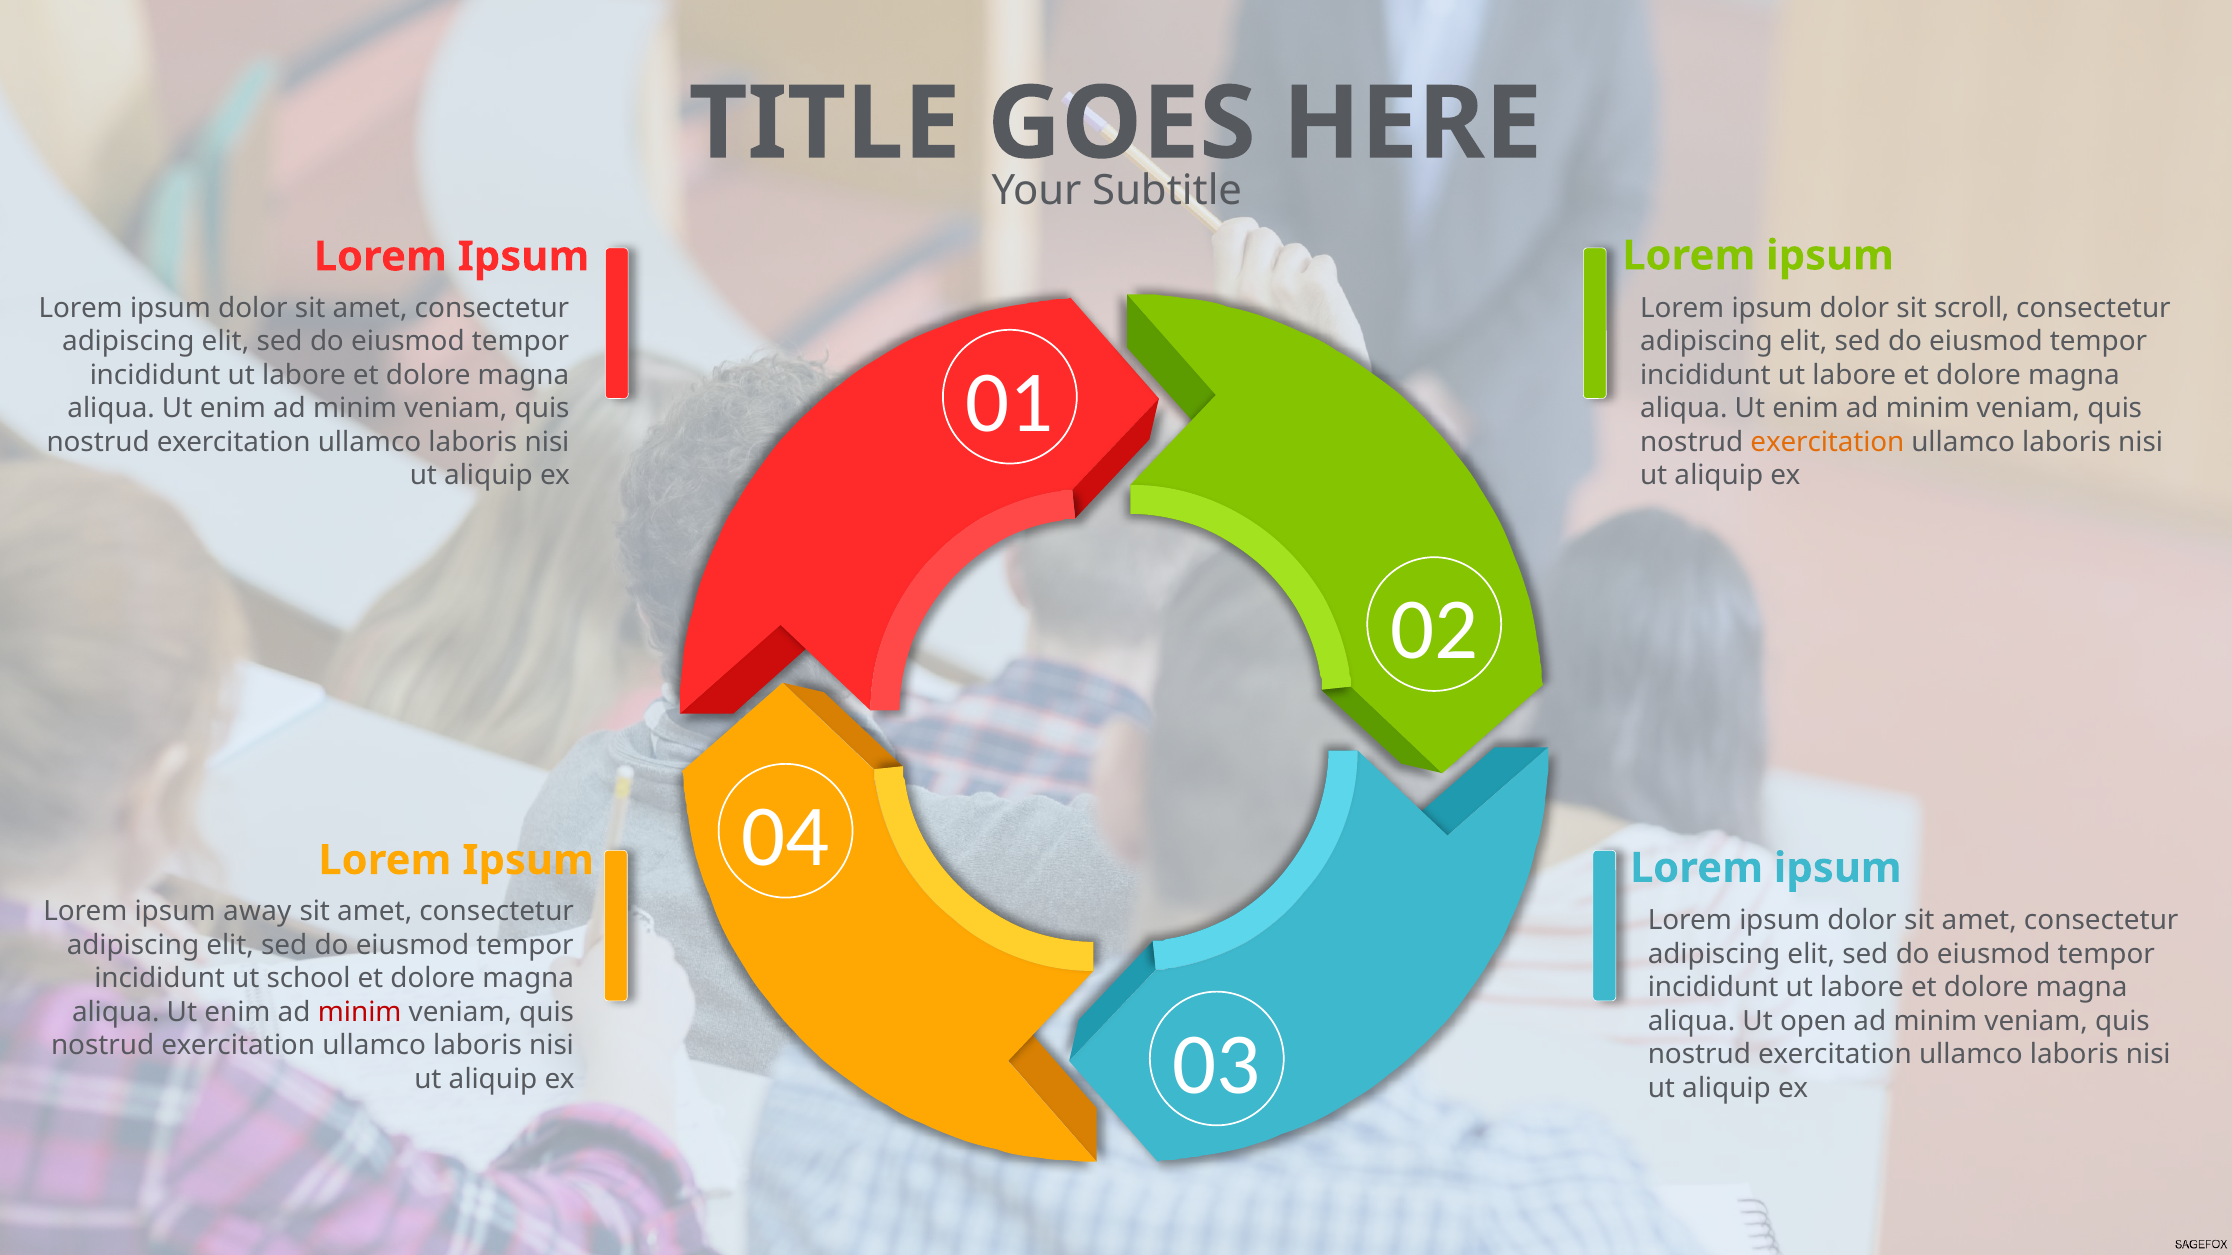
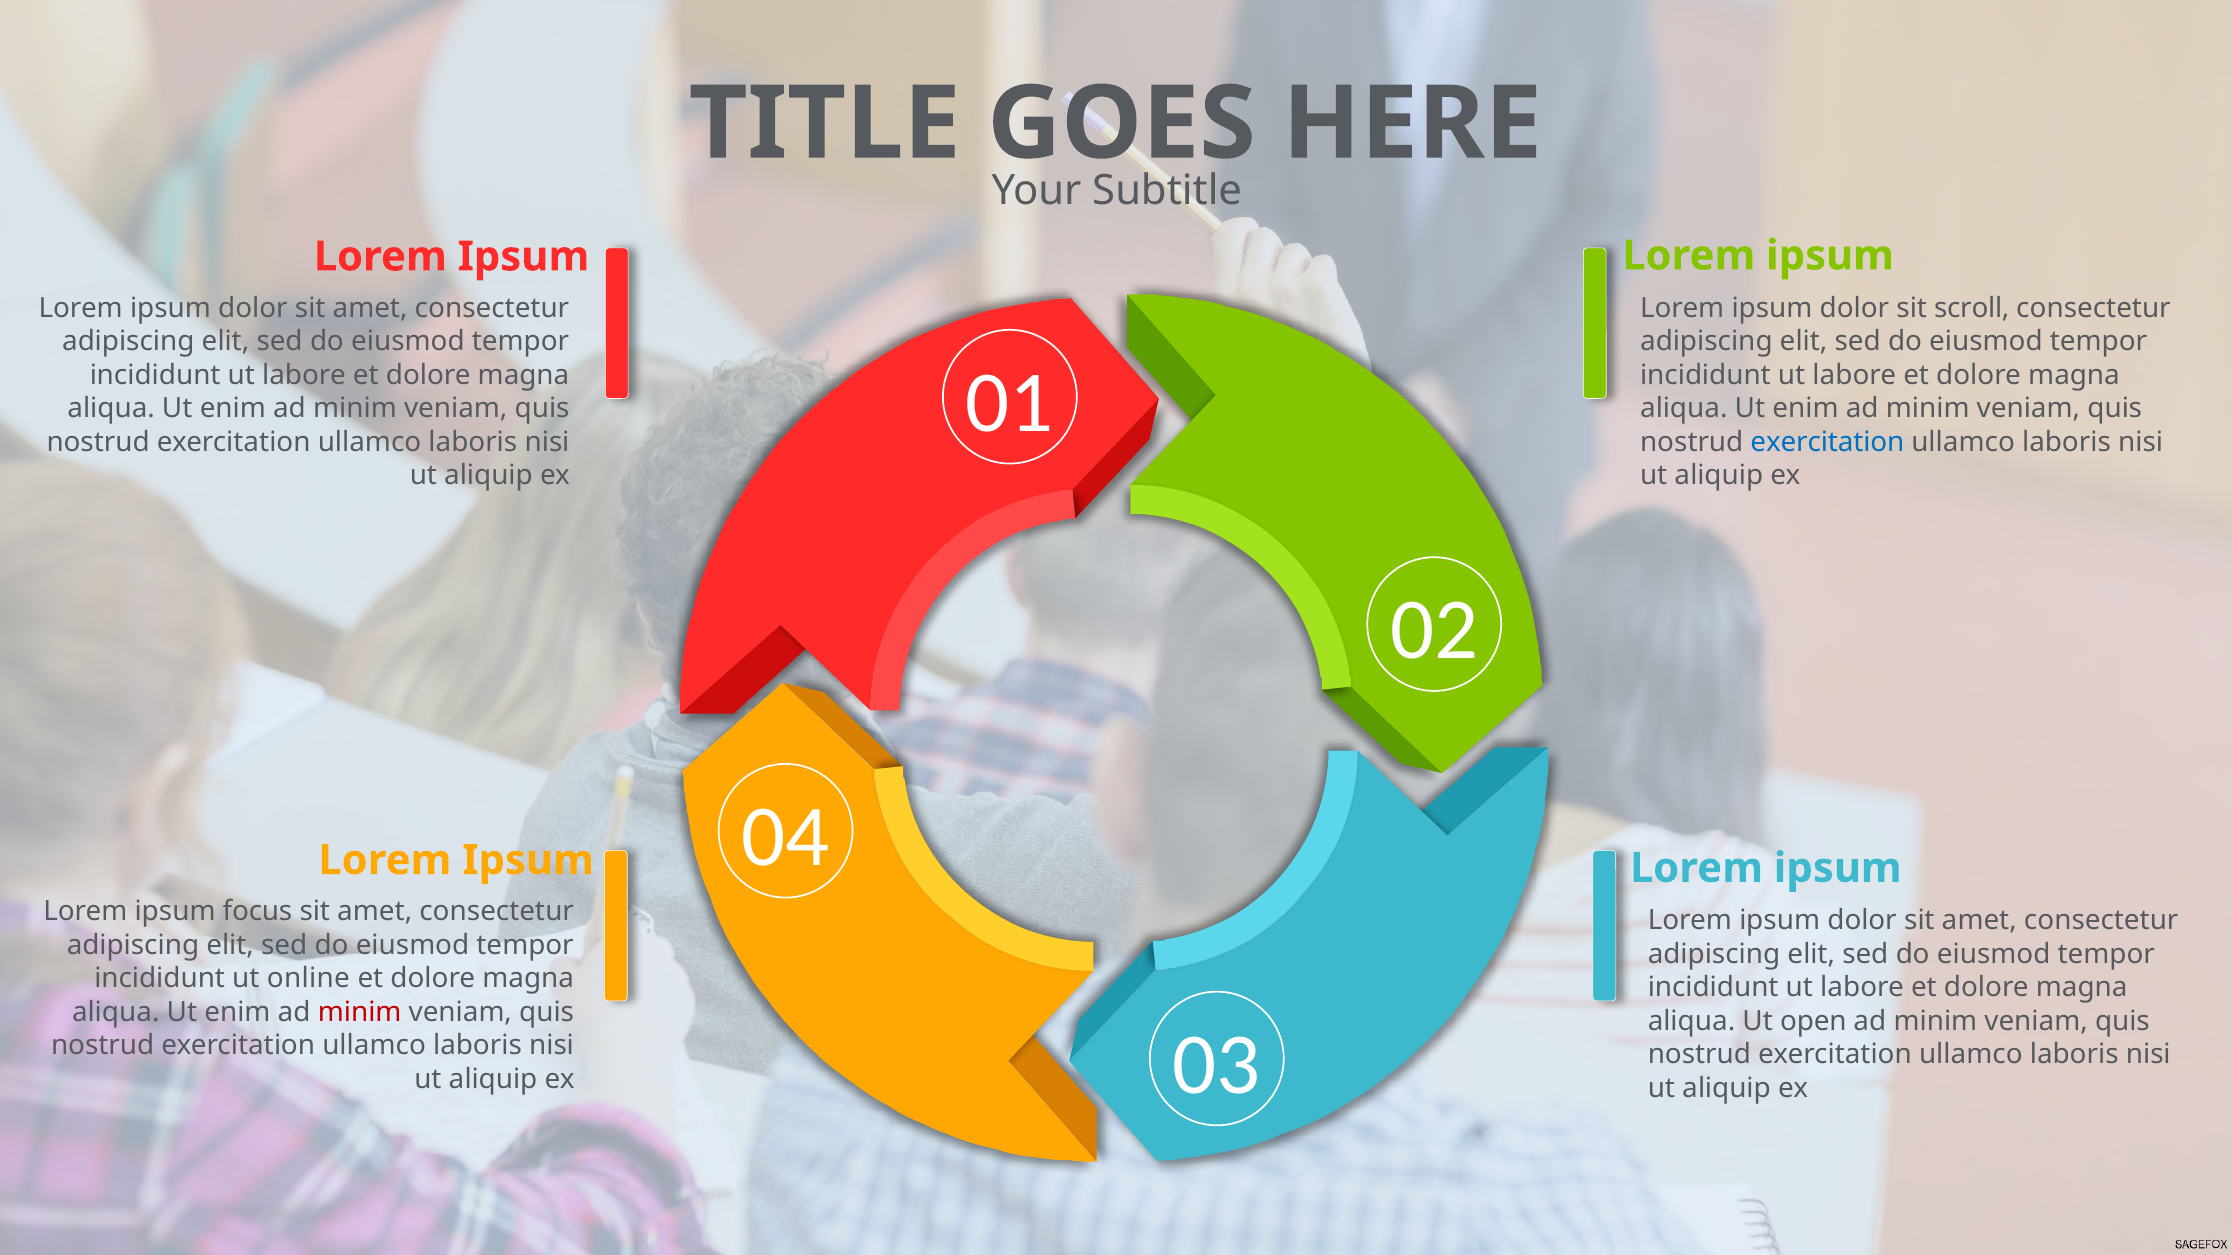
exercitation colour: orange -> blue (1827, 442)
away: away -> focus (258, 912)
school: school -> online (308, 979)
